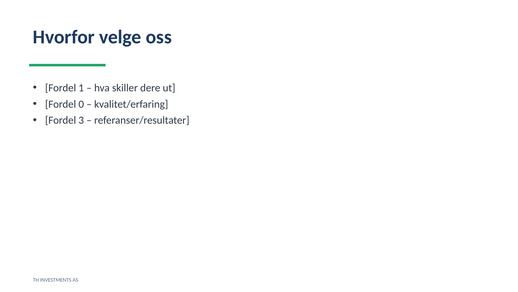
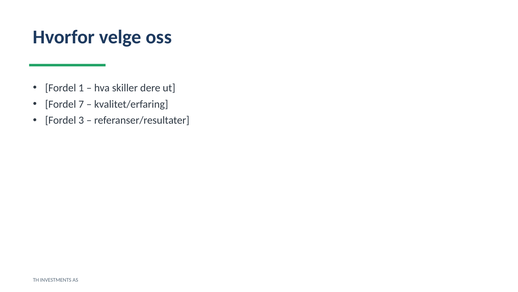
0: 0 -> 7 (81, 104)
